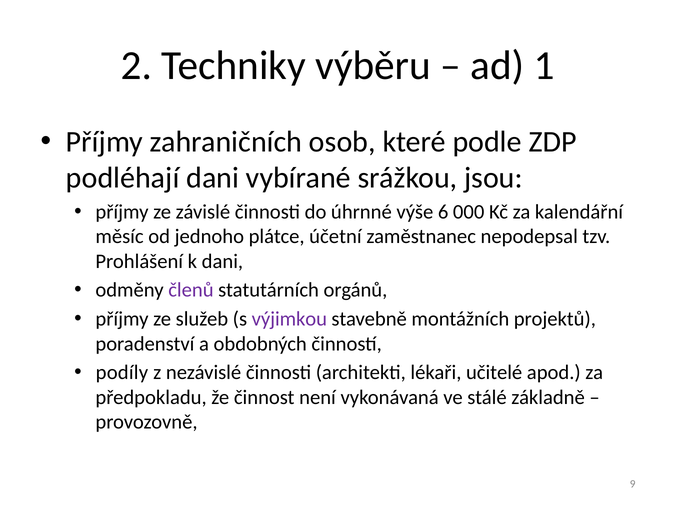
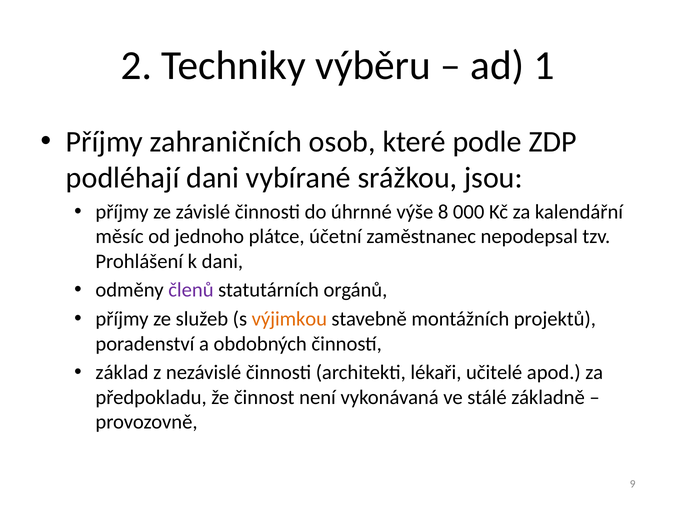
6: 6 -> 8 (443, 212)
výjimkou colour: purple -> orange (289, 319)
podíly: podíly -> základ (122, 373)
